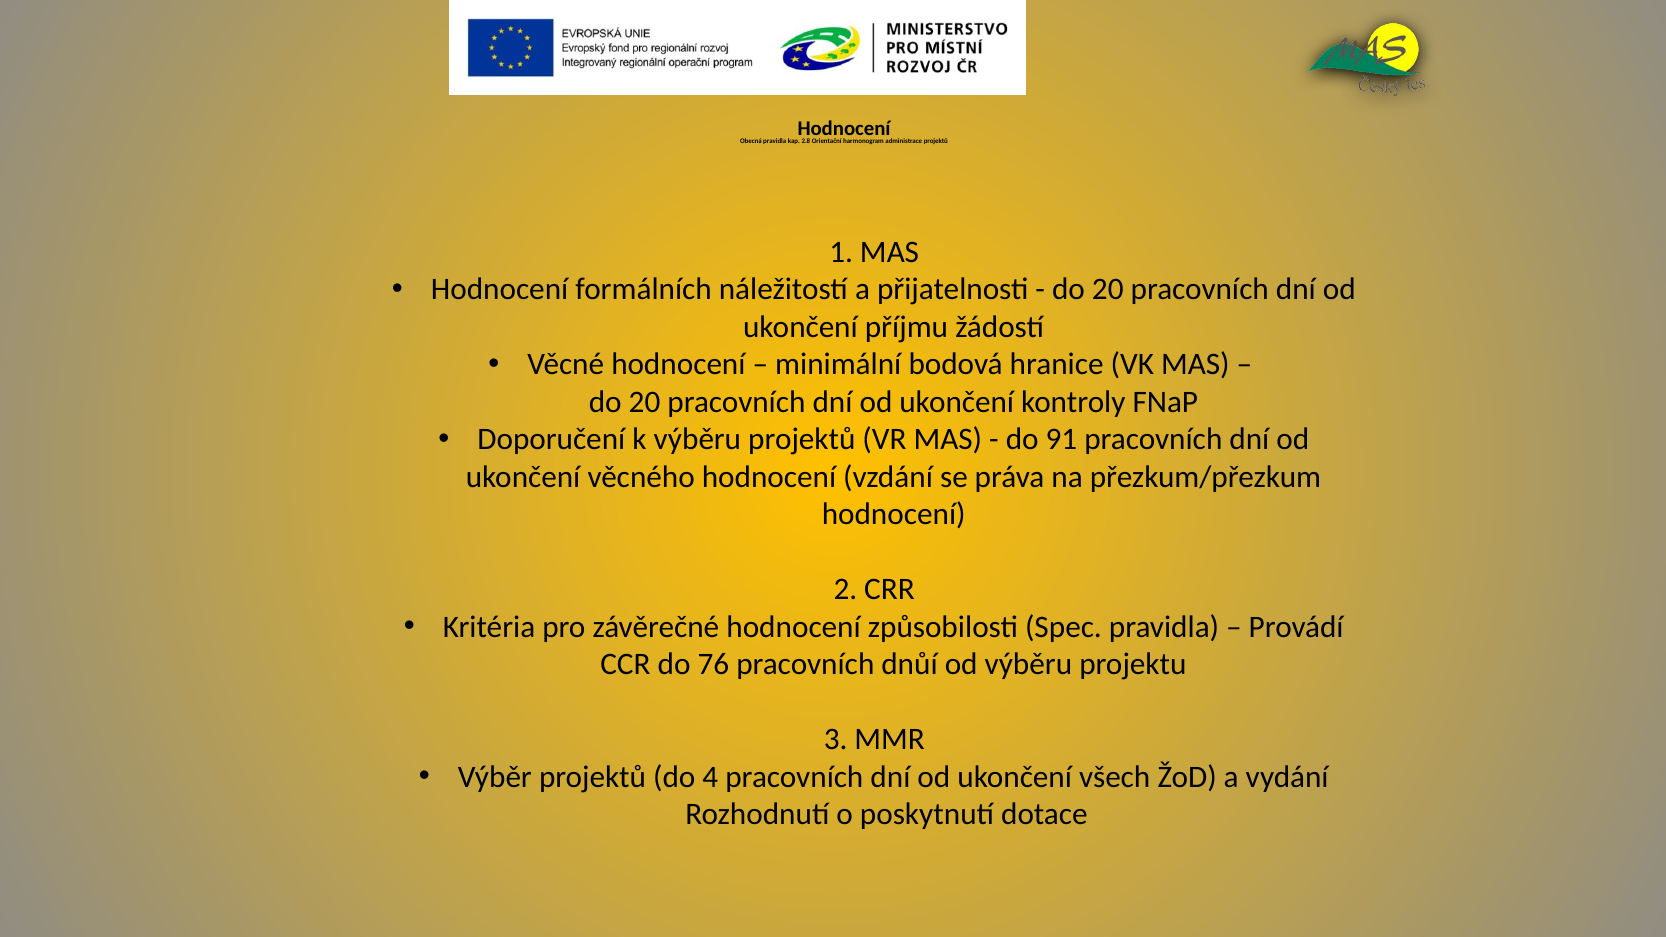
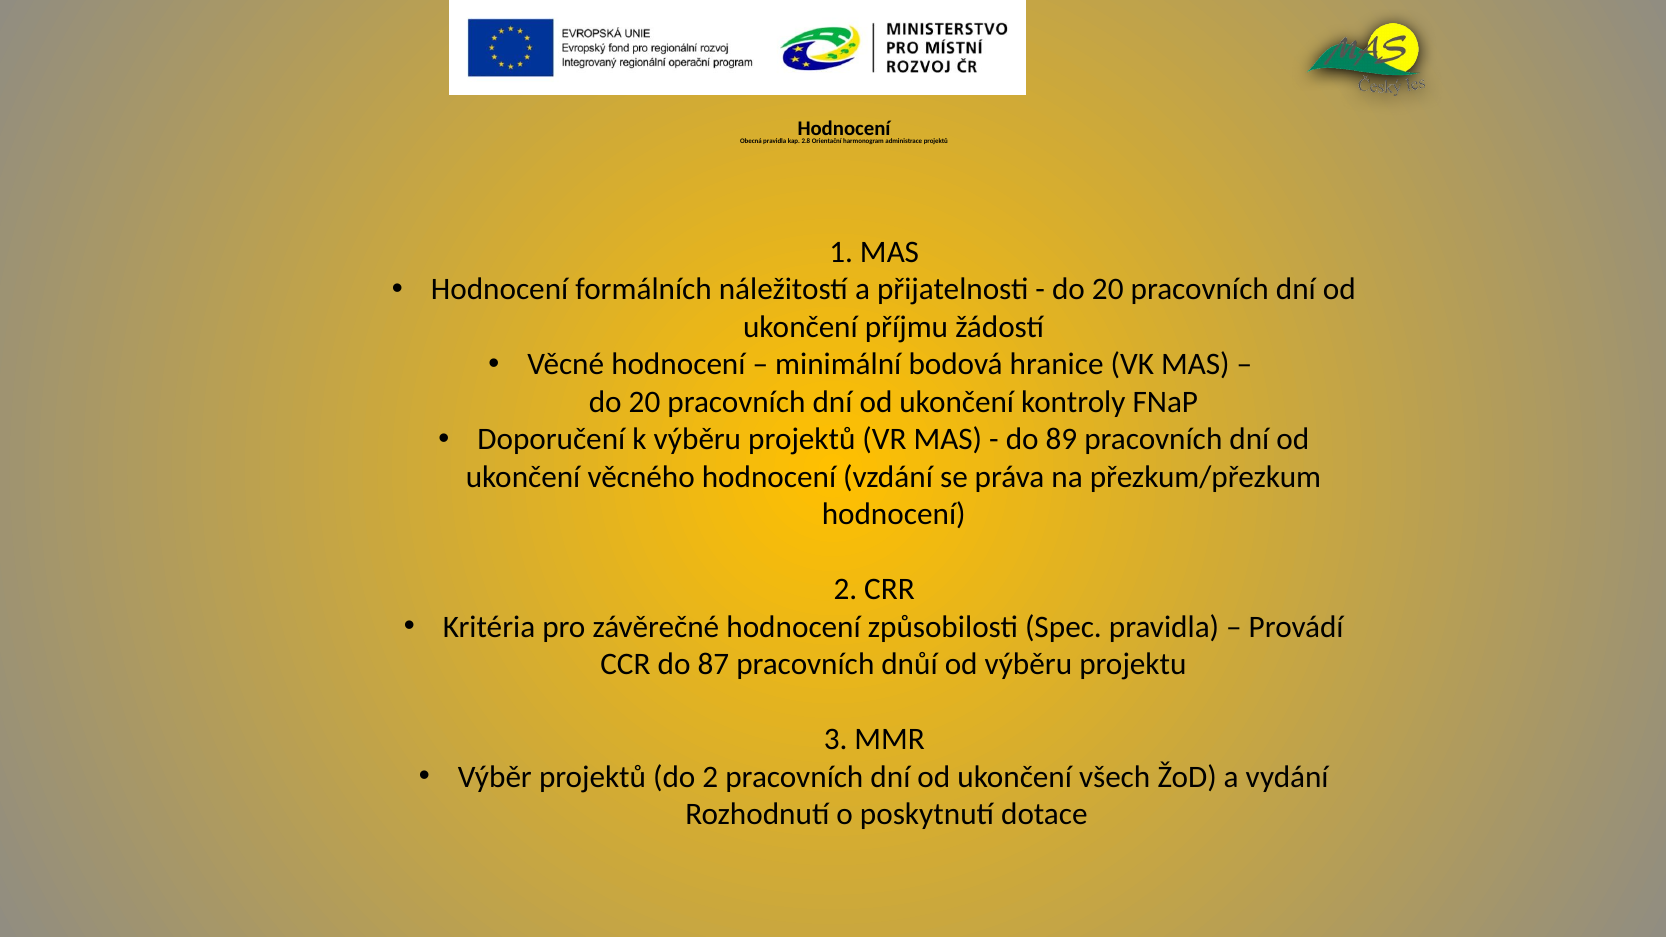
91: 91 -> 89 (1061, 440)
76: 76 -> 87 (713, 665)
do 4: 4 -> 2 (710, 777)
